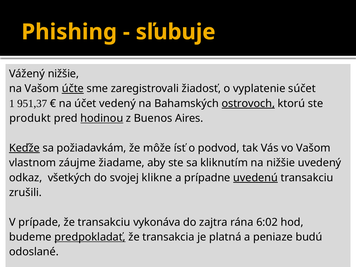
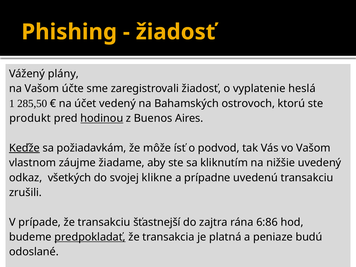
sľubuje: sľubuje -> žiadosť (176, 32)
Vážený nižšie: nižšie -> plány (63, 74)
účte underline: present -> none (73, 89)
súčet: súčet -> heslá (302, 89)
951,37: 951,37 -> 285,50 (32, 103)
ostrovoch underline: present -> none (248, 103)
uvedenú underline: present -> none (255, 178)
vykonáva: vykonáva -> šťastnejší (157, 222)
6:02: 6:02 -> 6:86 (267, 222)
